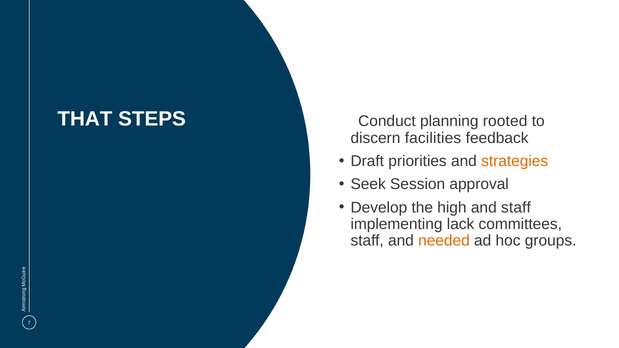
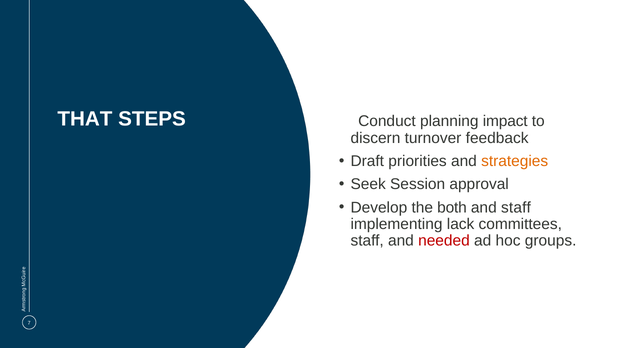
rooted: rooted -> impact (505, 121)
facilities: facilities -> turnover (433, 138)
high: high -> both (452, 208)
needed colour: orange -> red (444, 241)
